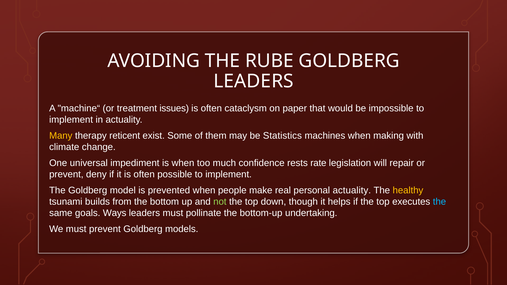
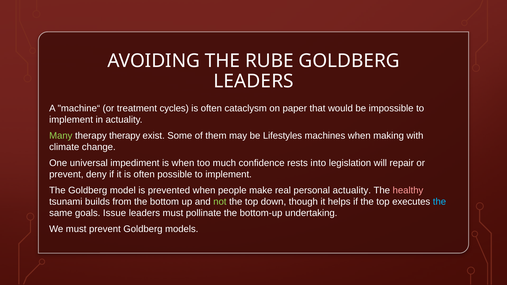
issues: issues -> cycles (174, 108)
Many colour: yellow -> light green (61, 136)
therapy reticent: reticent -> therapy (125, 136)
Statistics: Statistics -> Lifestyles (282, 136)
rate: rate -> into (318, 163)
healthy colour: yellow -> pink (408, 190)
Ways: Ways -> Issue (115, 213)
